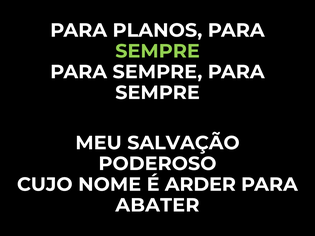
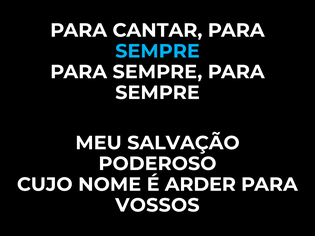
PLANOS: PLANOS -> CANTAR (157, 30)
SEMPRE colour: light green -> light blue (158, 51)
ABATER: ABATER -> VOSSOS (157, 205)
